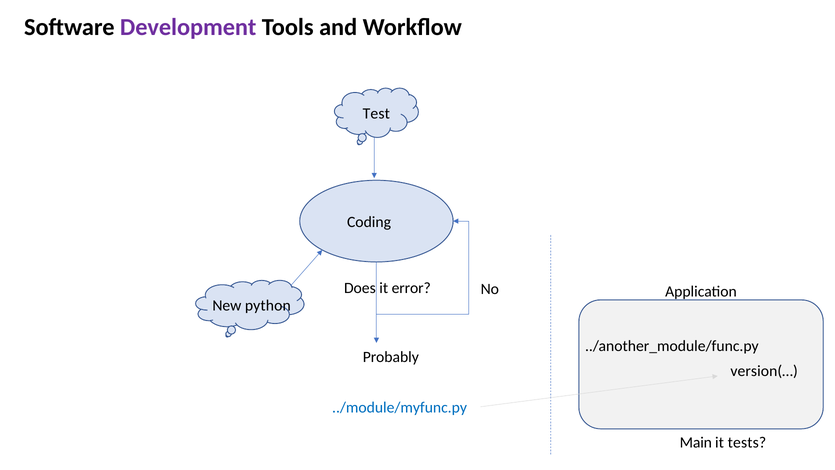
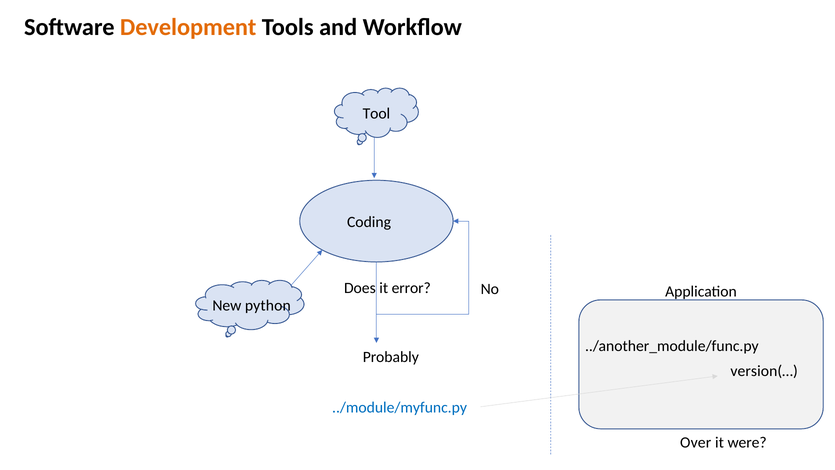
Development colour: purple -> orange (188, 27)
Test: Test -> Tool (376, 113)
Main: Main -> Over (696, 442)
tests: tests -> were (747, 442)
